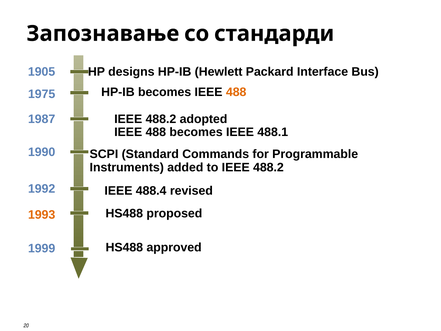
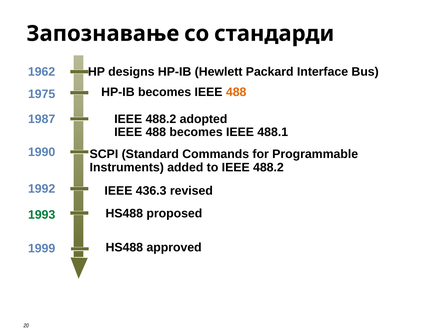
1905: 1905 -> 1962 (42, 72)
488.4: 488.4 -> 436.3 (151, 191)
1993 colour: orange -> green (42, 214)
